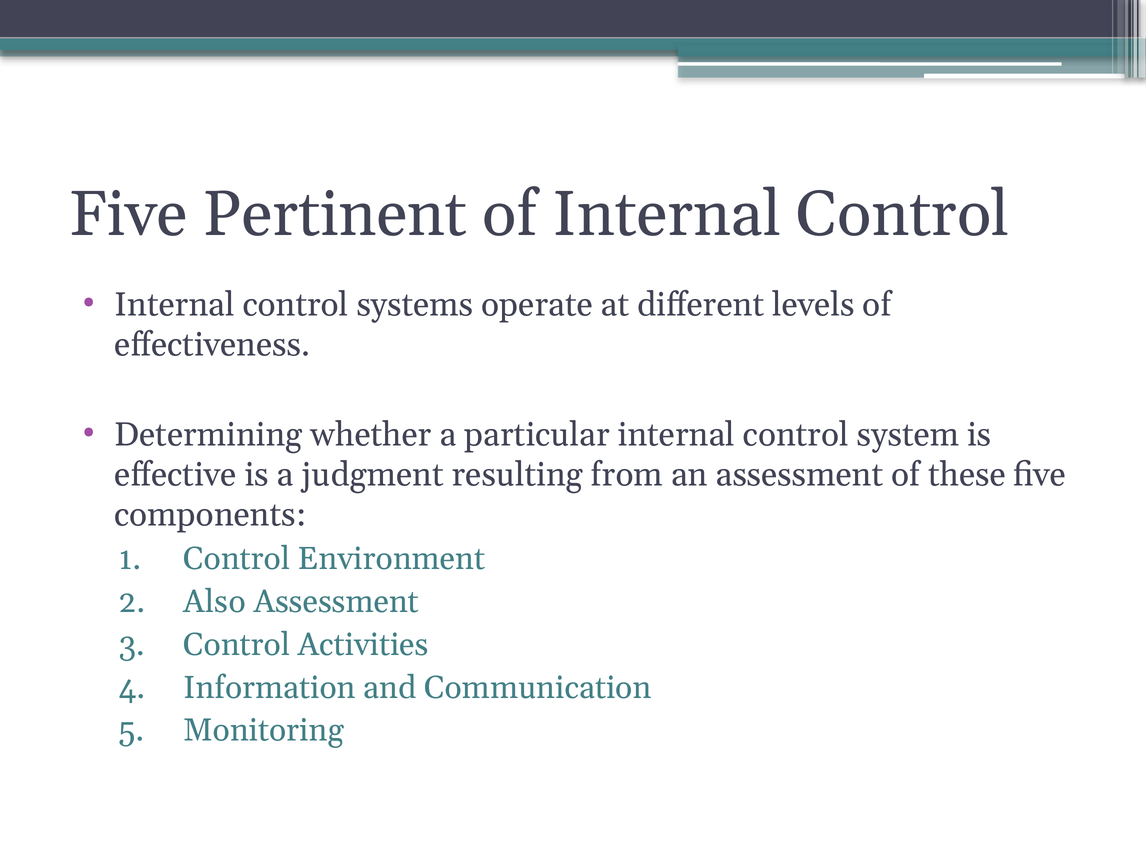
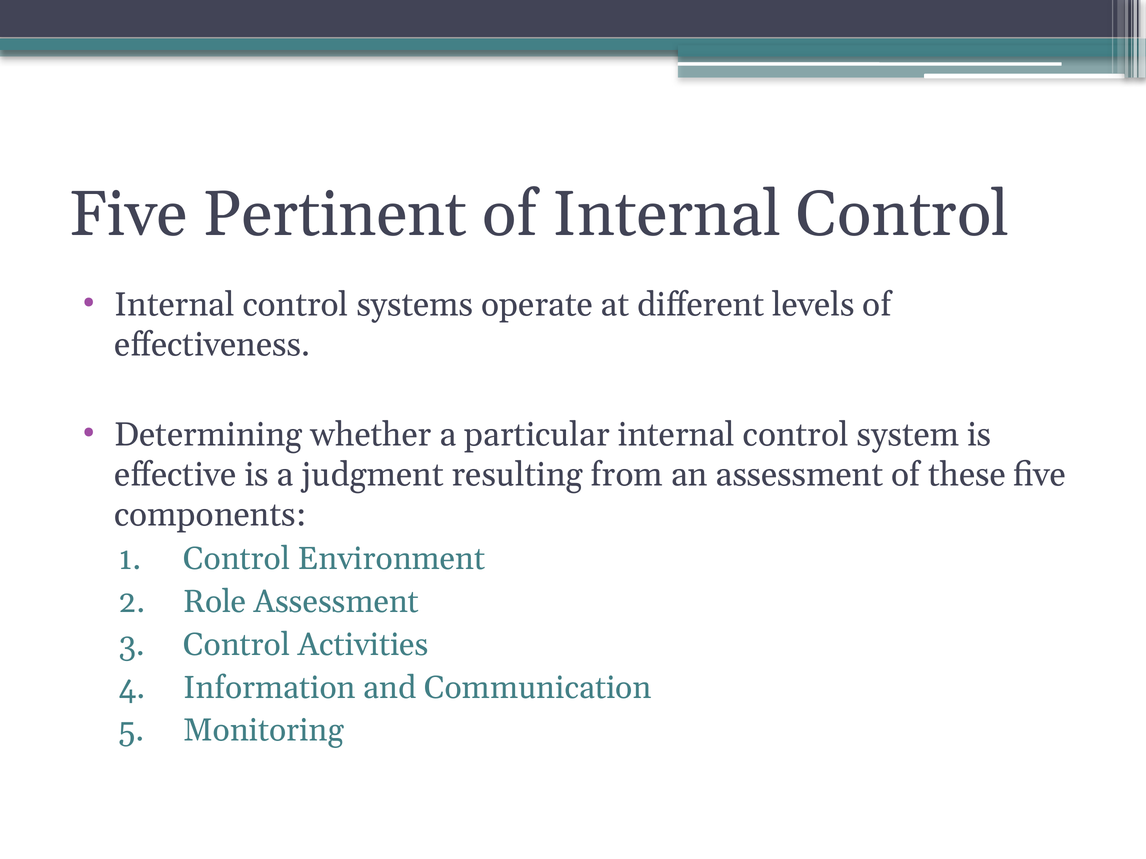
Also: Also -> Role (215, 602)
